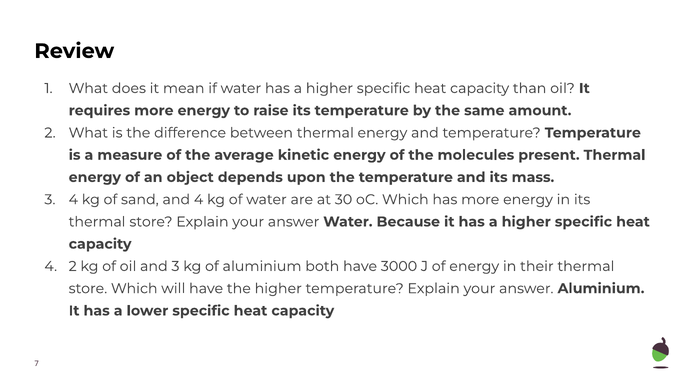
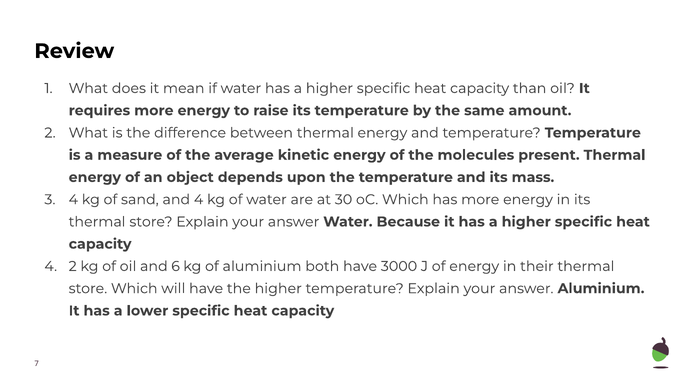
and 3: 3 -> 6 (176, 266)
